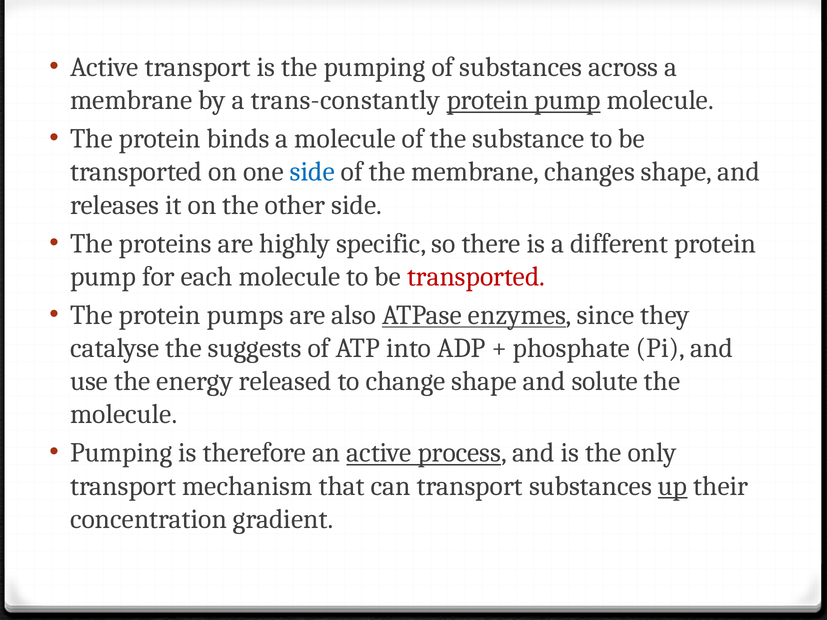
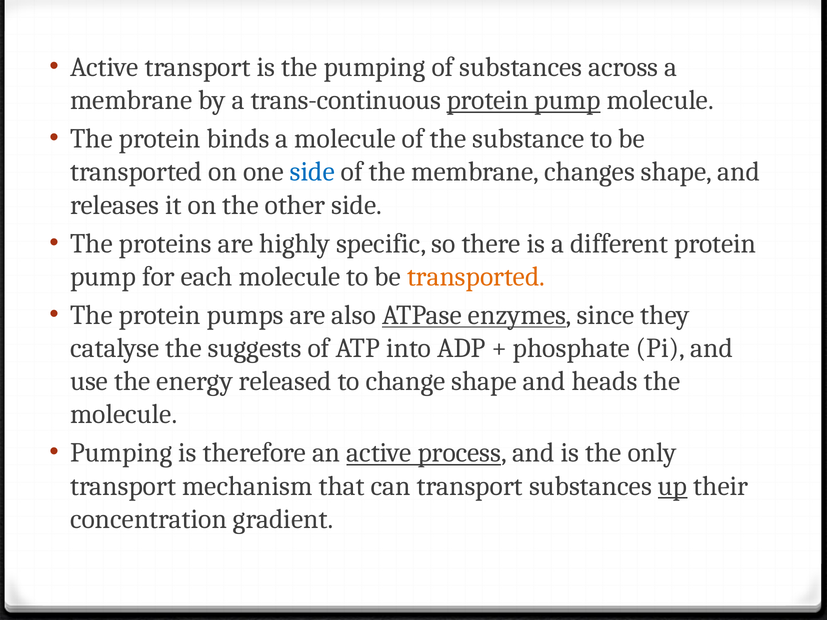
trans-constantly: trans-constantly -> trans-continuous (346, 100)
transported colour: red -> orange (476, 277)
solute: solute -> heads (605, 381)
